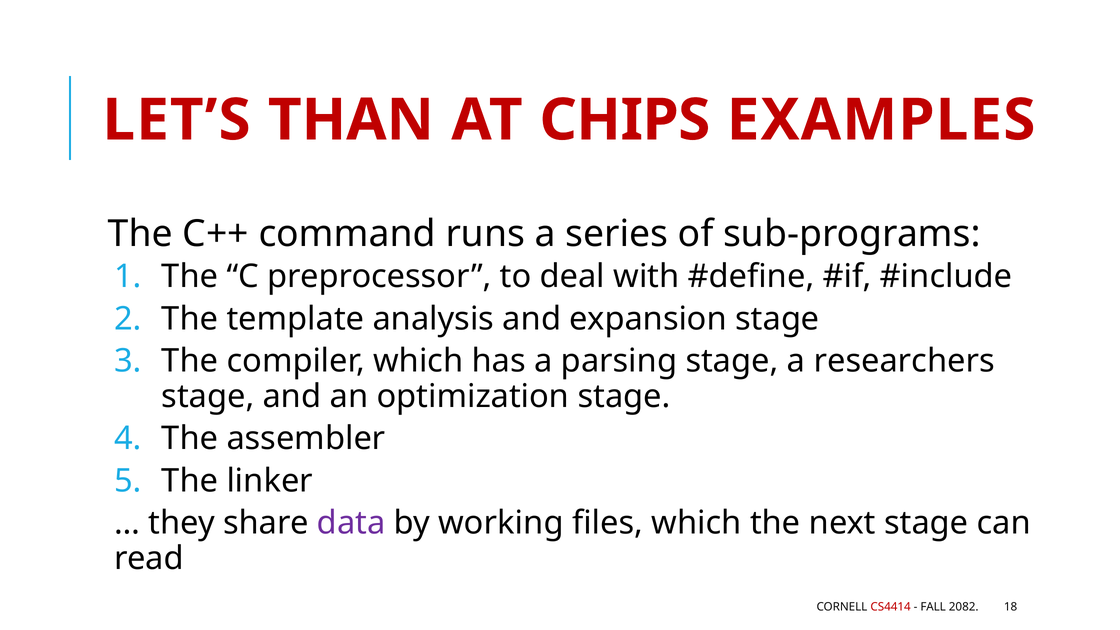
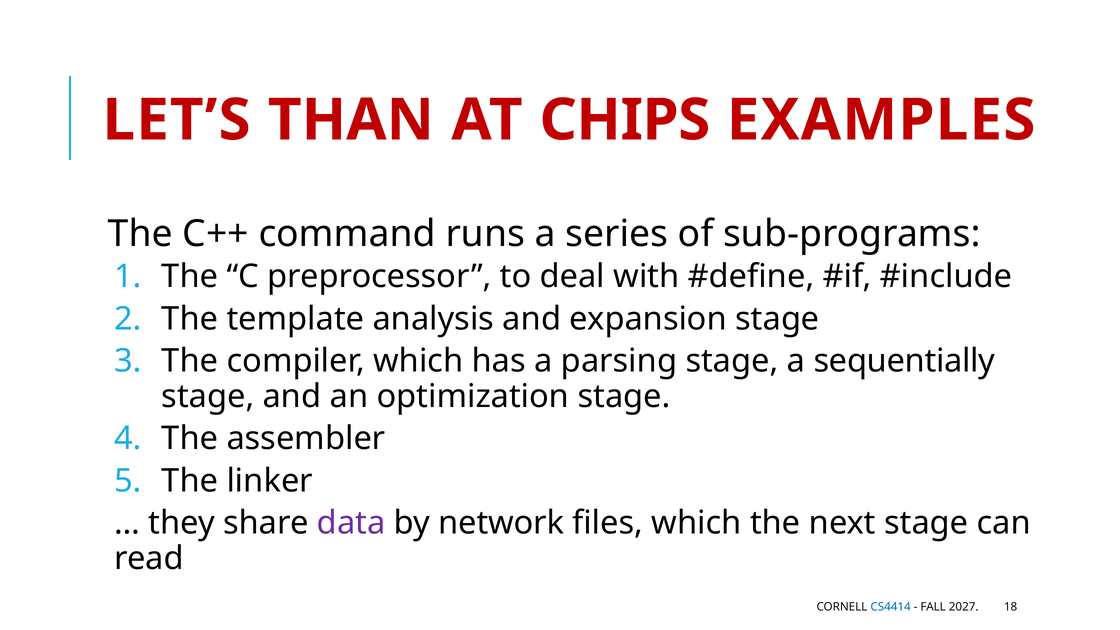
researchers: researchers -> sequentially (904, 361)
working: working -> network (501, 523)
CS4414 colour: red -> blue (891, 607)
2082: 2082 -> 2027 (964, 607)
